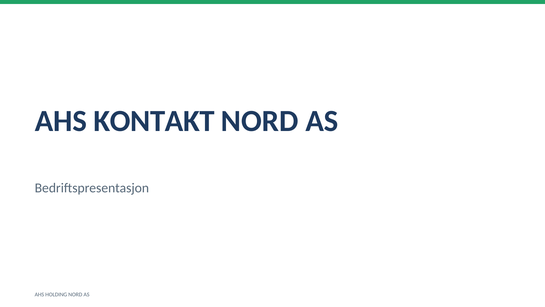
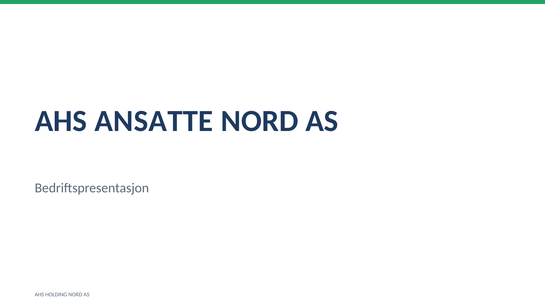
KONTAKT: KONTAKT -> ANSATTE (154, 121)
